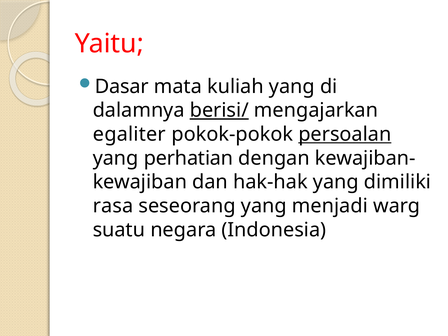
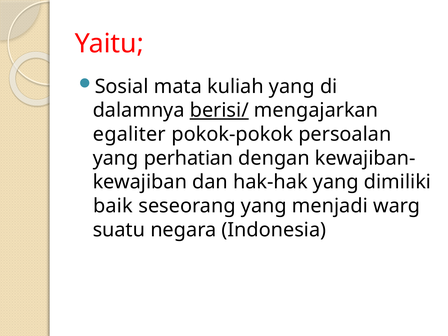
Dasar: Dasar -> Sosial (122, 86)
persoalan underline: present -> none (345, 134)
rasa: rasa -> baik (113, 206)
